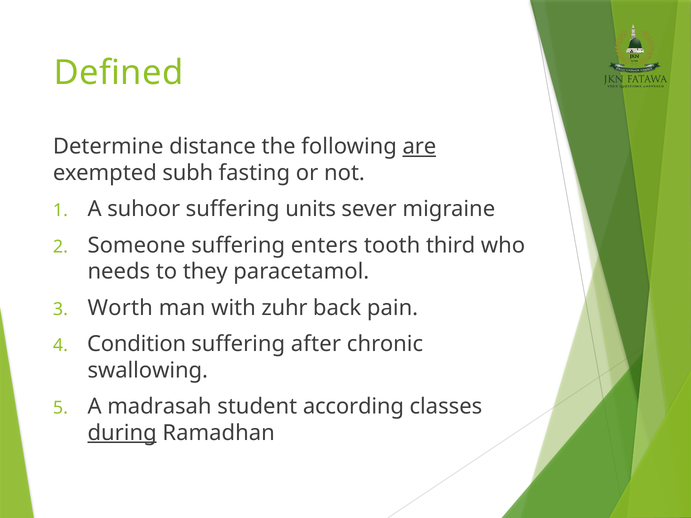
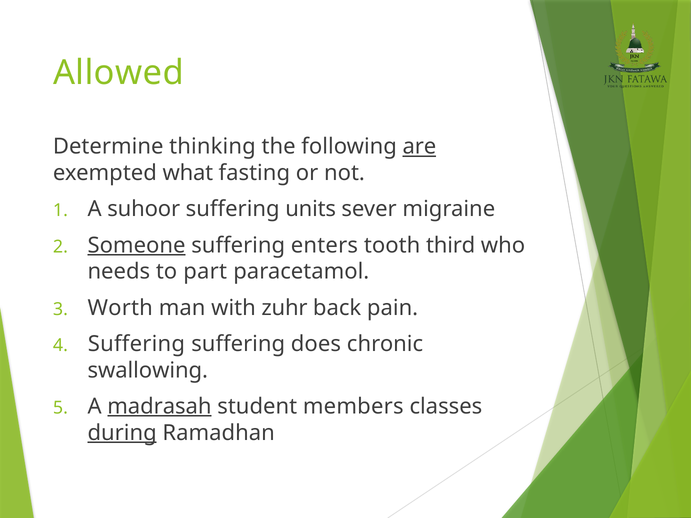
Defined: Defined -> Allowed (118, 73)
distance: distance -> thinking (212, 147)
subh: subh -> what (188, 173)
Someone underline: none -> present (137, 245)
they: they -> part (205, 272)
Condition: Condition -> Suffering (136, 344)
after: after -> does (316, 344)
madrasah underline: none -> present (159, 407)
according: according -> members (353, 407)
